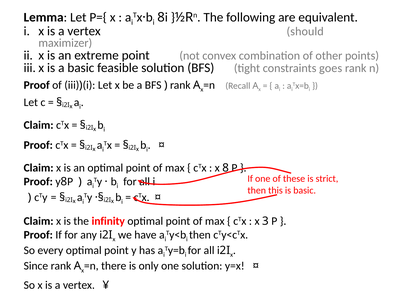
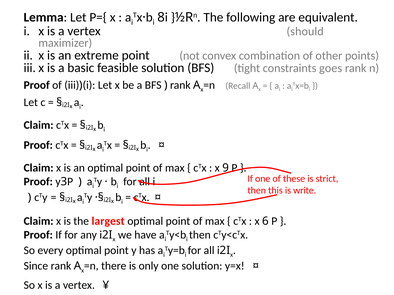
x 8: 8 -> 9 (226, 168)
y 8: 8 -> 3 (64, 182)
is basic: basic -> write (305, 191)
infinity: infinity -> largest (108, 221)
3: 3 -> 6 (265, 221)
